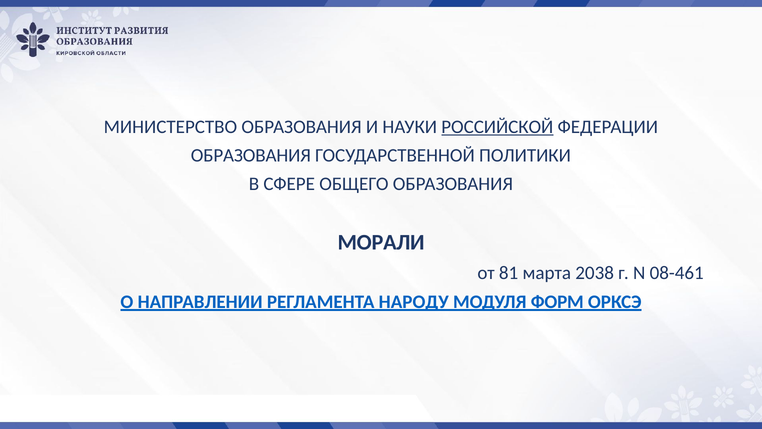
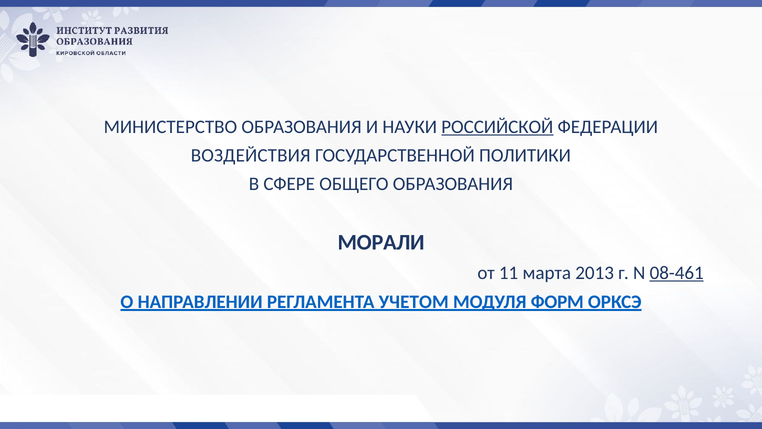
ОБРАЗОВАНИЯ: ОБРАЗОВАНИЯ -> ВОЗДЕЙСТВИЯ (251, 155)
81: 81 -> 11 (509, 273)
2038: 2038 -> 2013 (595, 273)
08-461 underline: none -> present (677, 273)
НАРОДУ: НАРОДУ -> УЧЕТОМ (414, 301)
